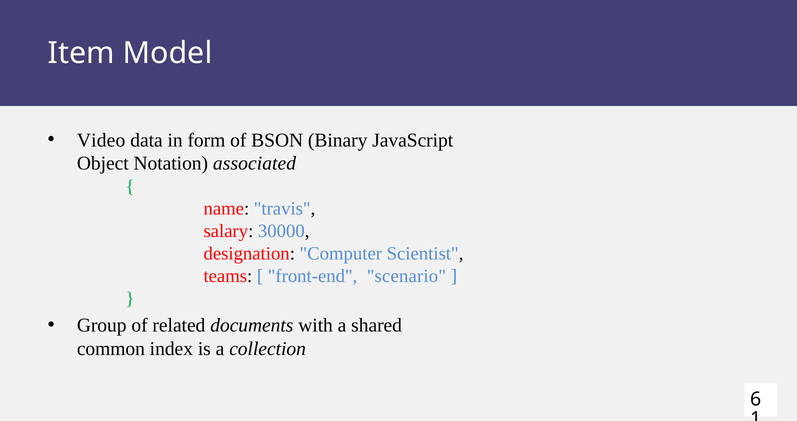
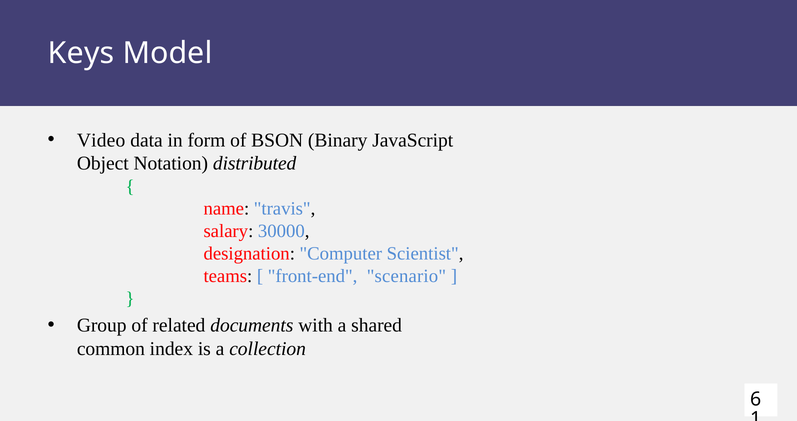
Item: Item -> Keys (81, 53)
associated: associated -> distributed (255, 163)
